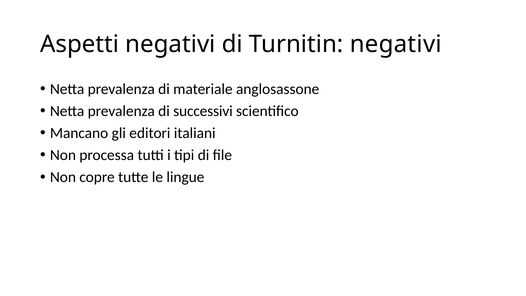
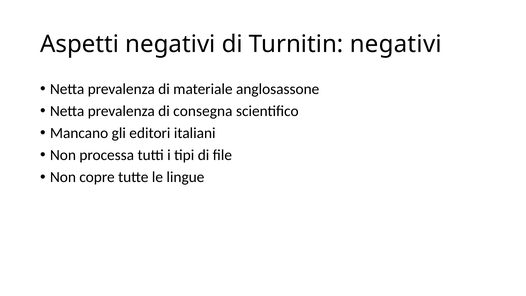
successivi: successivi -> consegna (203, 111)
